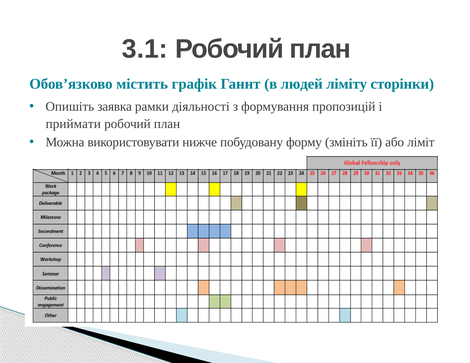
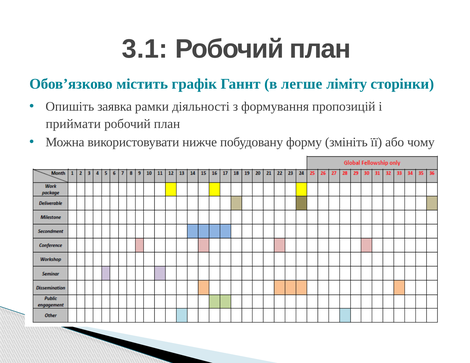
людей: людей -> легше (302, 84)
ліміт: ліміт -> чому (421, 142)
